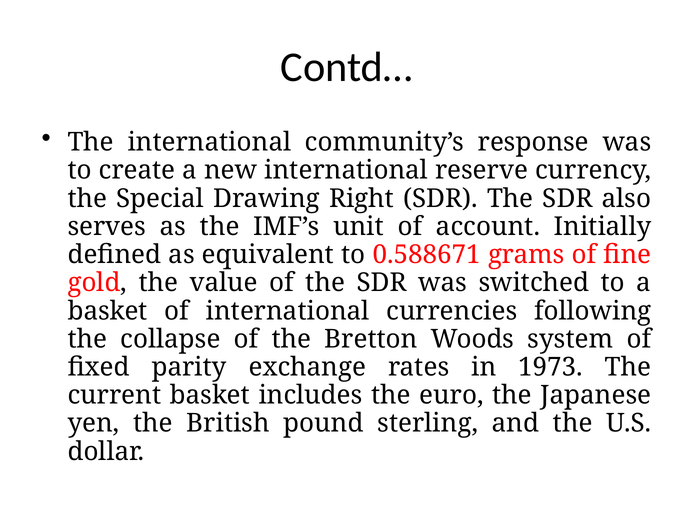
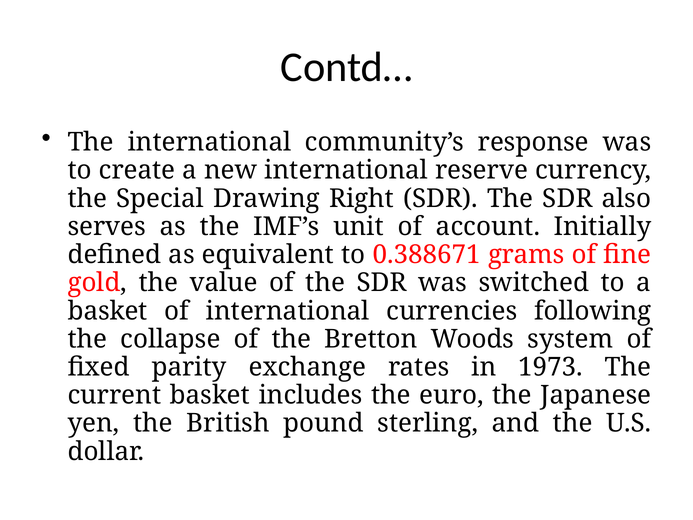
0.588671: 0.588671 -> 0.388671 (427, 255)
